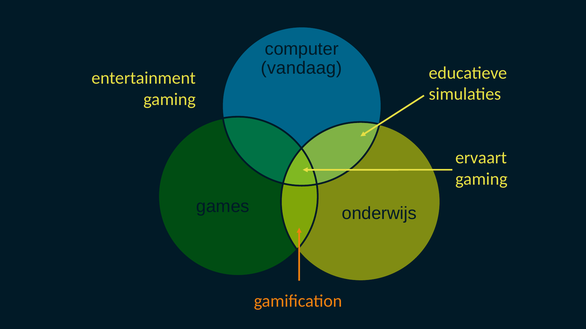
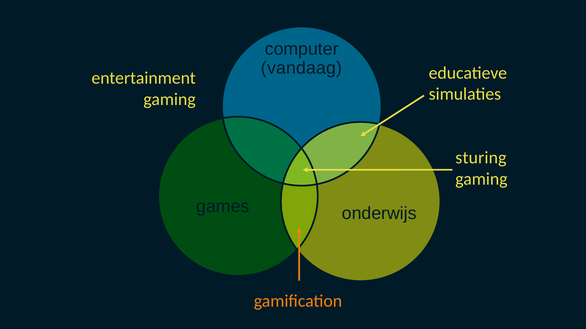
ervaart: ervaart -> sturing (481, 158)
